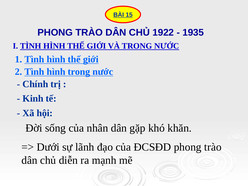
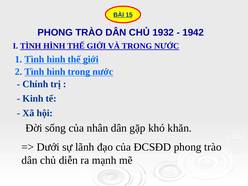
1922: 1922 -> 1932 (163, 32)
1935: 1935 -> 1942 (193, 32)
